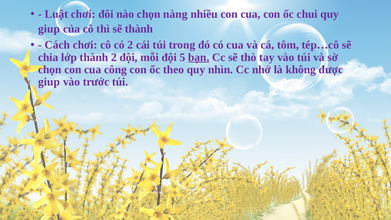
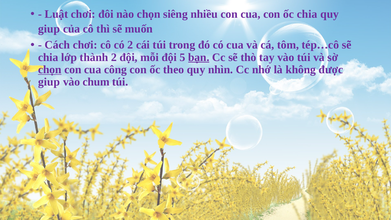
nàng: nàng -> siêng (175, 14)
ốc chui: chui -> chia (307, 14)
sẽ thành: thành -> muốn (139, 29)
chọn underline: none -> present (50, 70)
trước: trước -> chum (96, 82)
